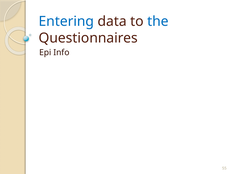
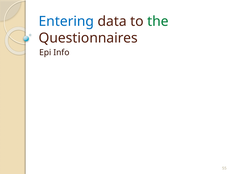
the colour: blue -> green (158, 21)
